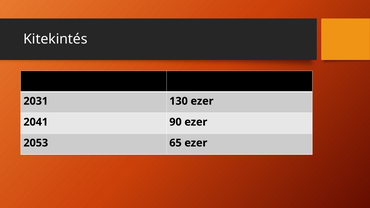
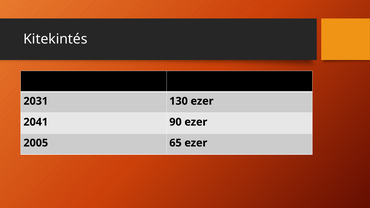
2053: 2053 -> 2005 (36, 143)
